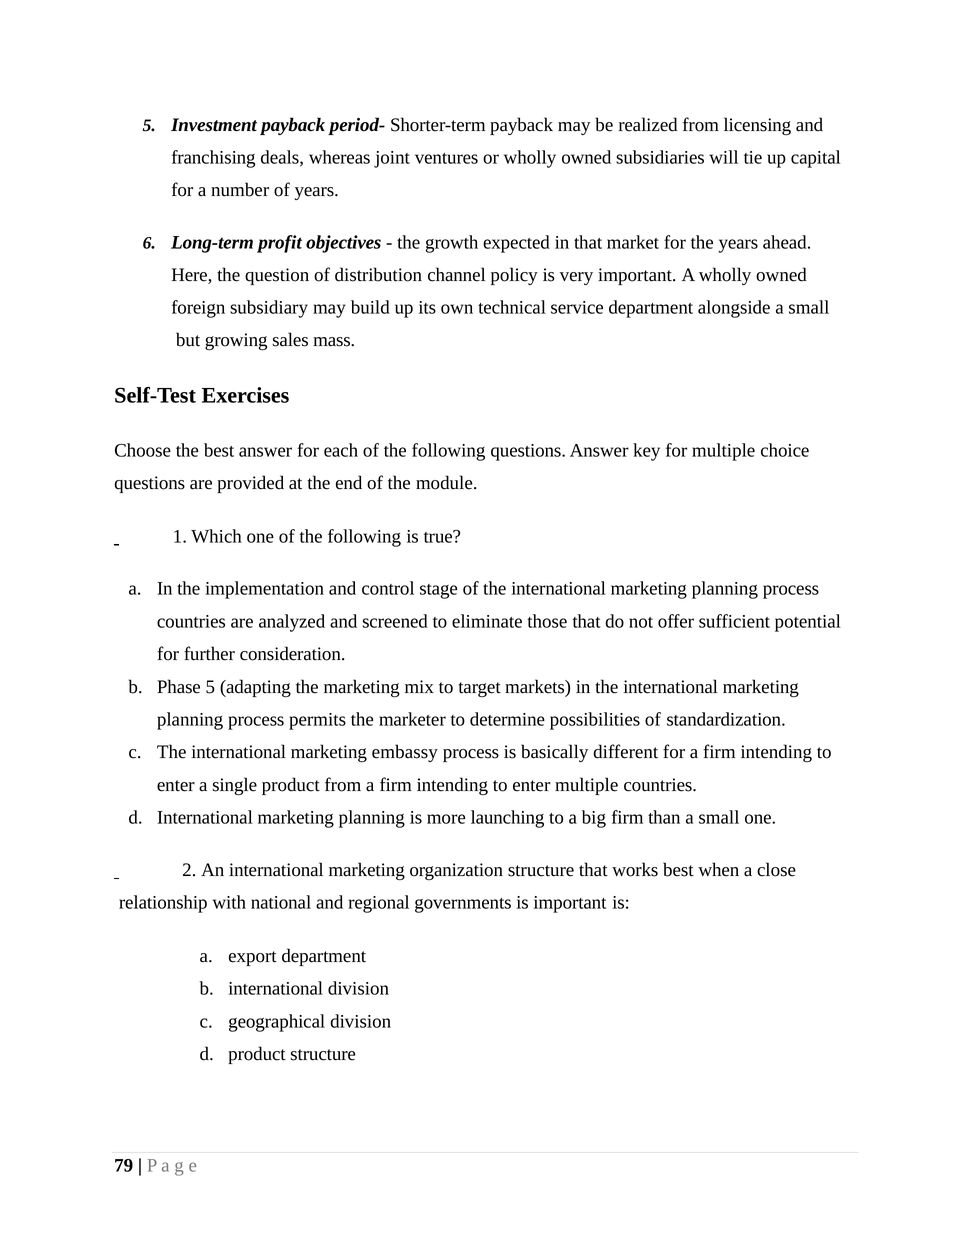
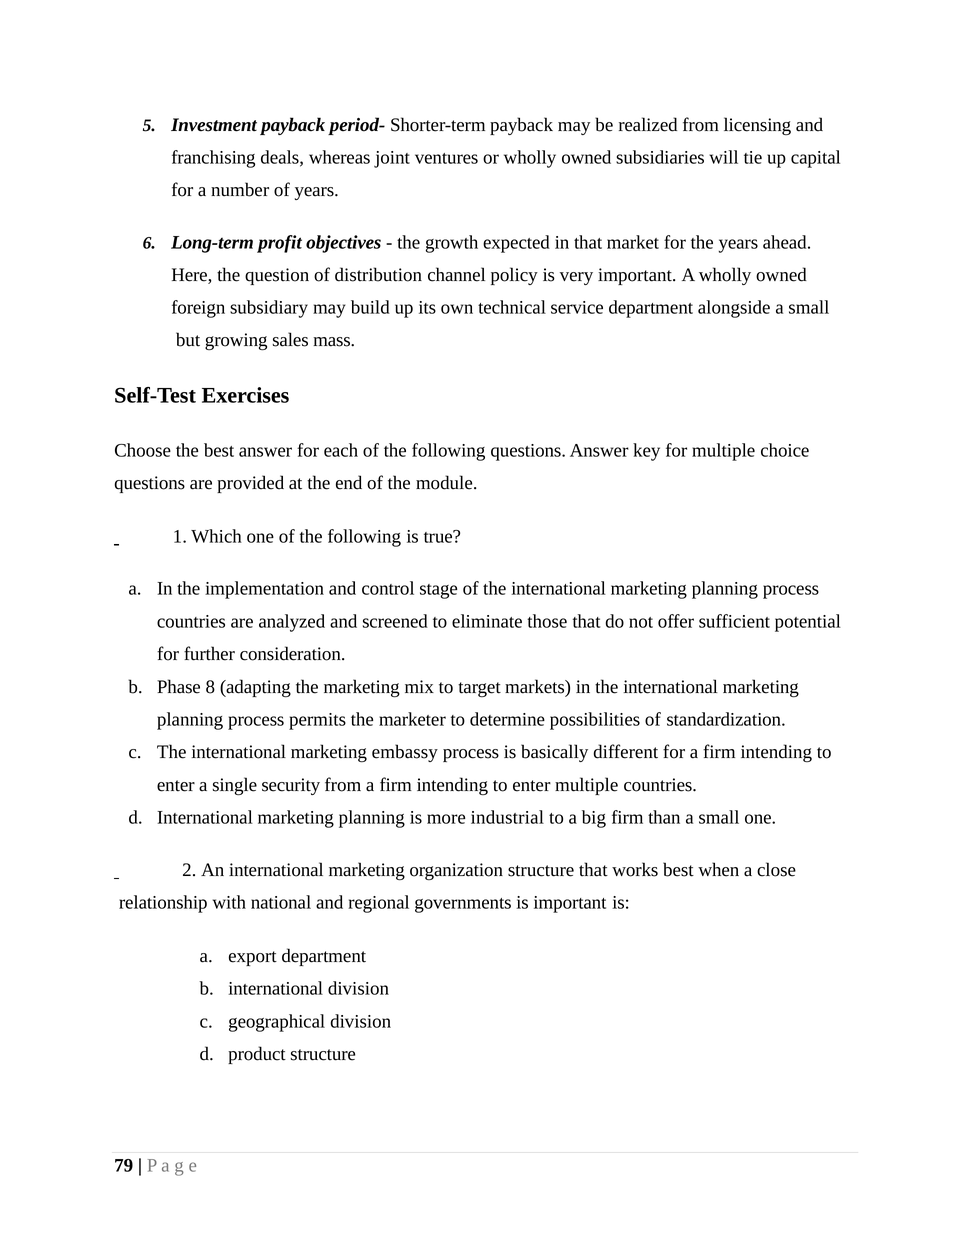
Phase 5: 5 -> 8 (210, 687)
single product: product -> security (291, 785)
launching: launching -> industrial (507, 818)
